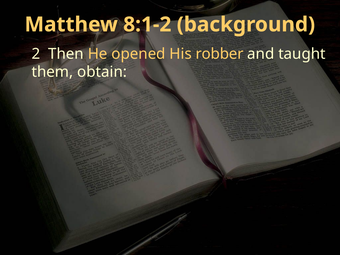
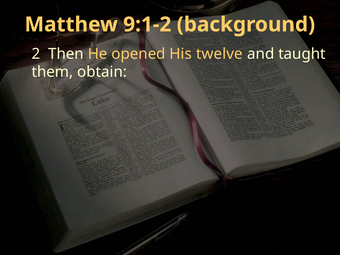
8:1-2: 8:1-2 -> 9:1-2 (147, 25)
robber: robber -> twelve (219, 54)
